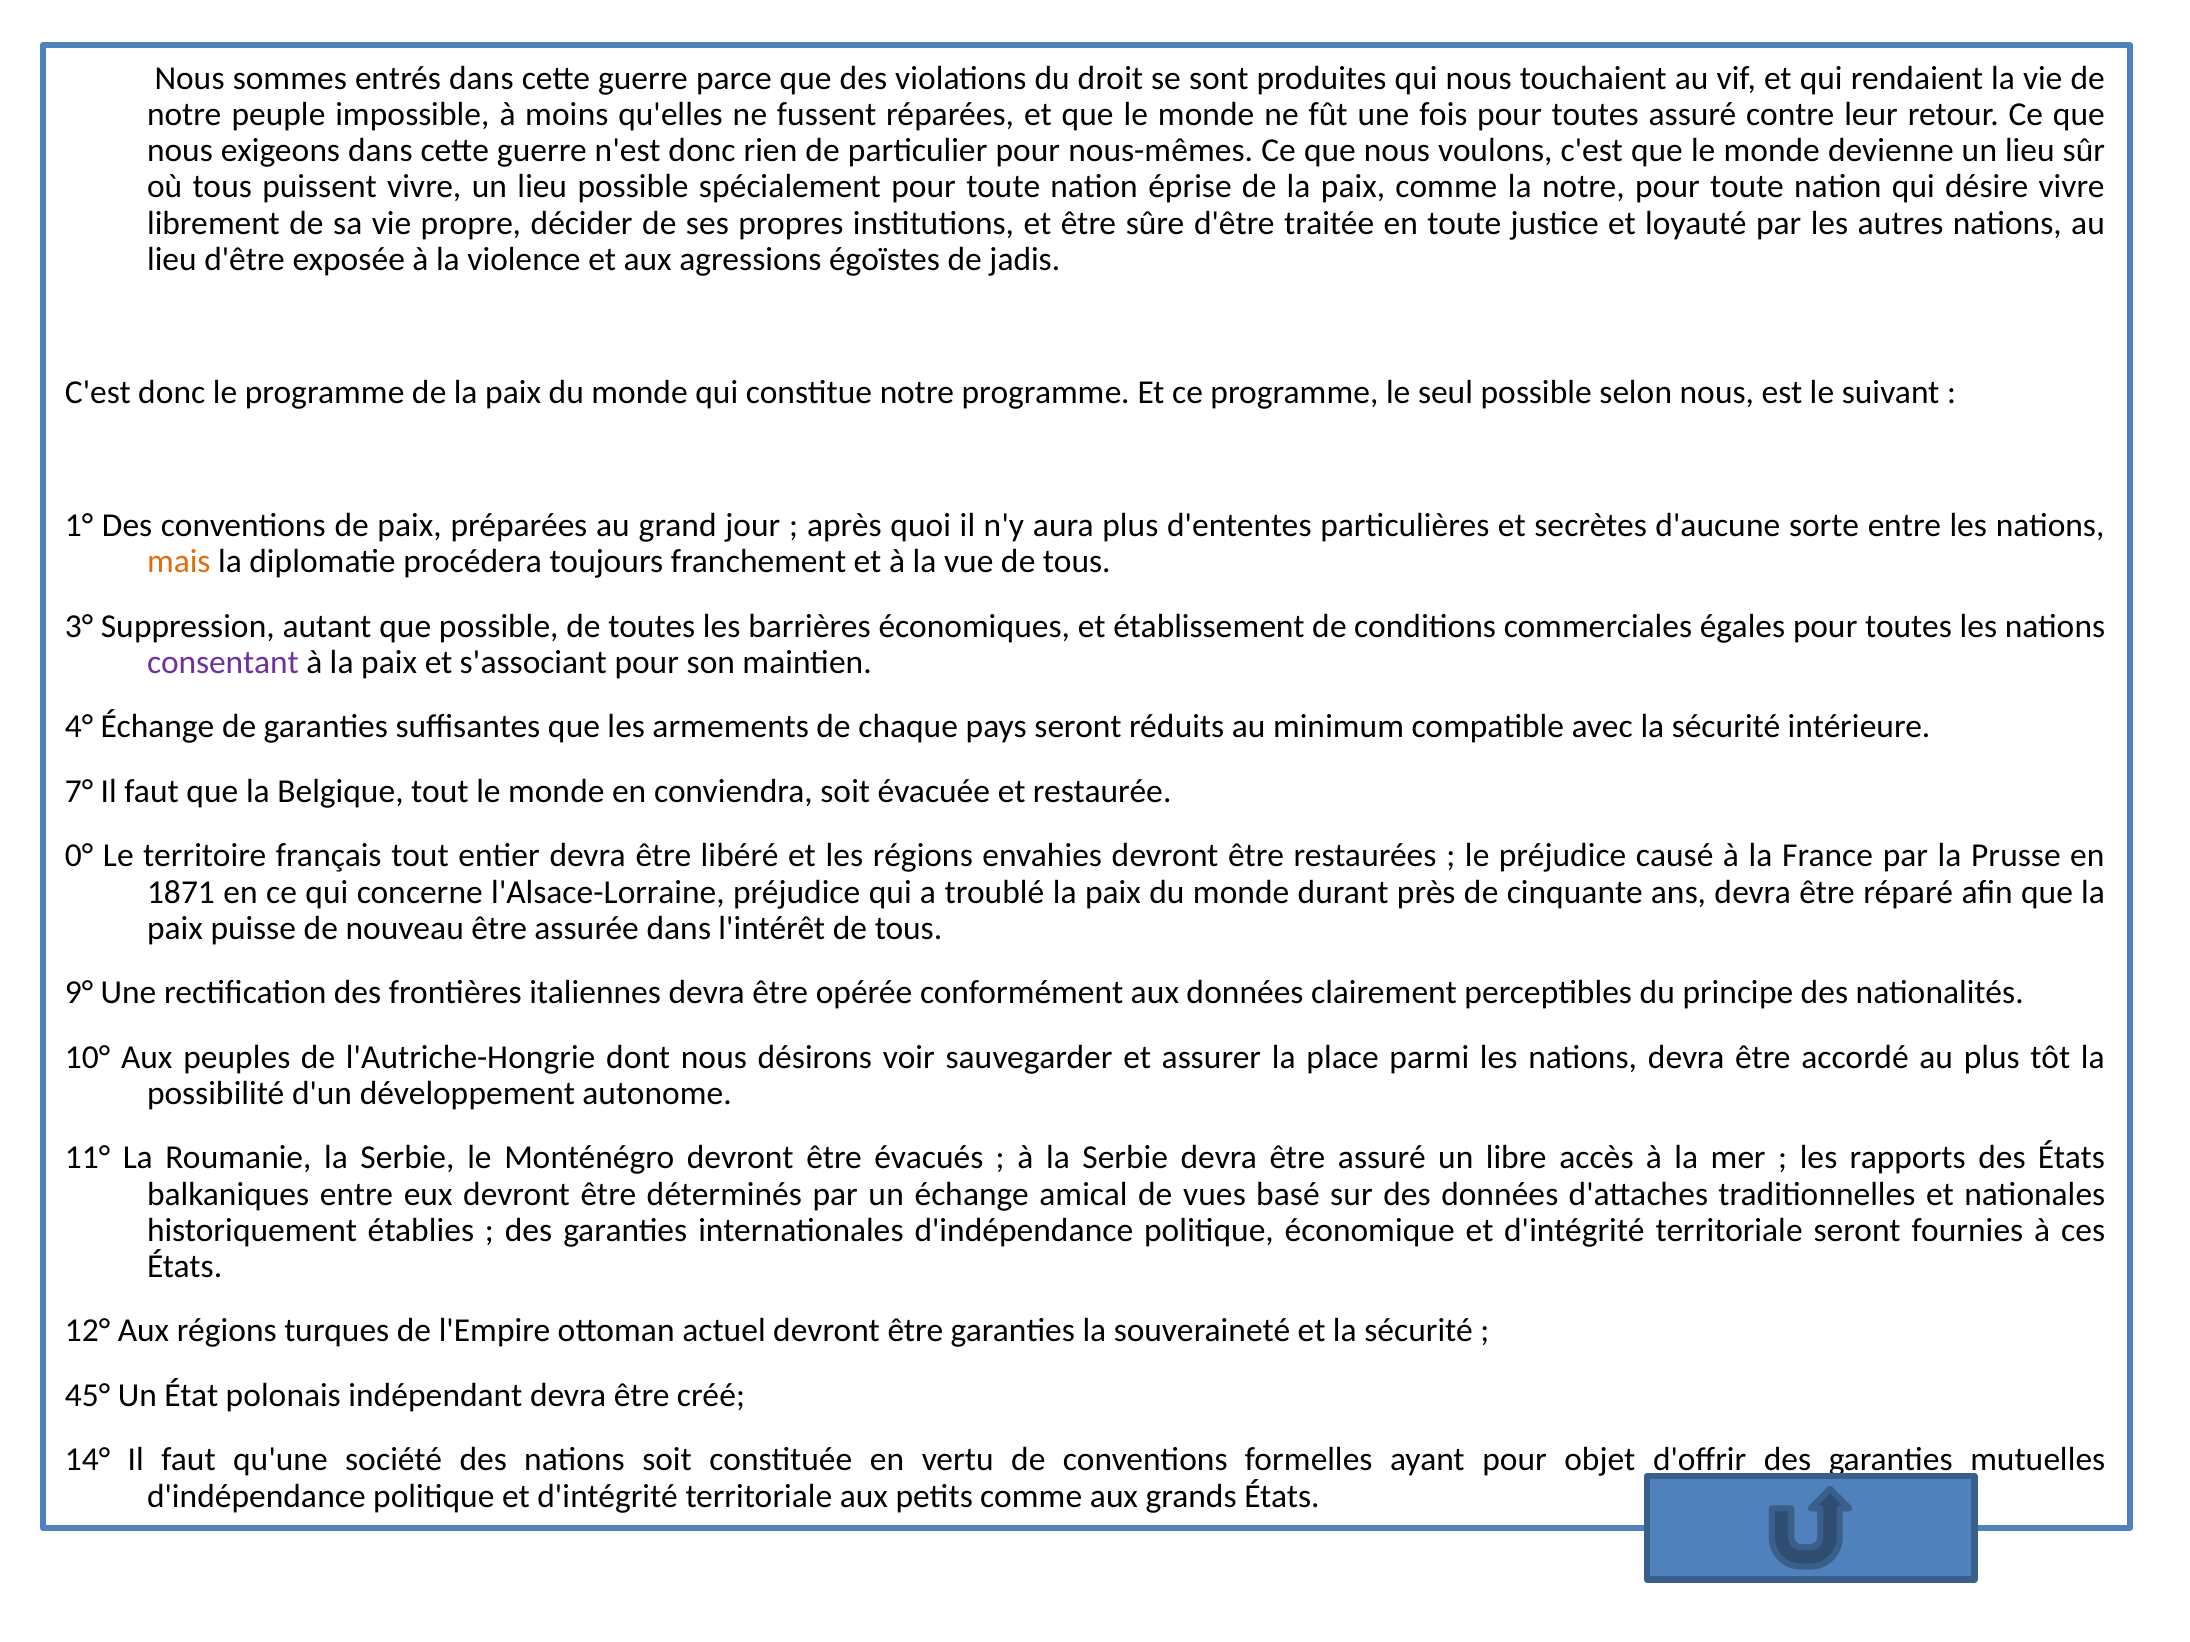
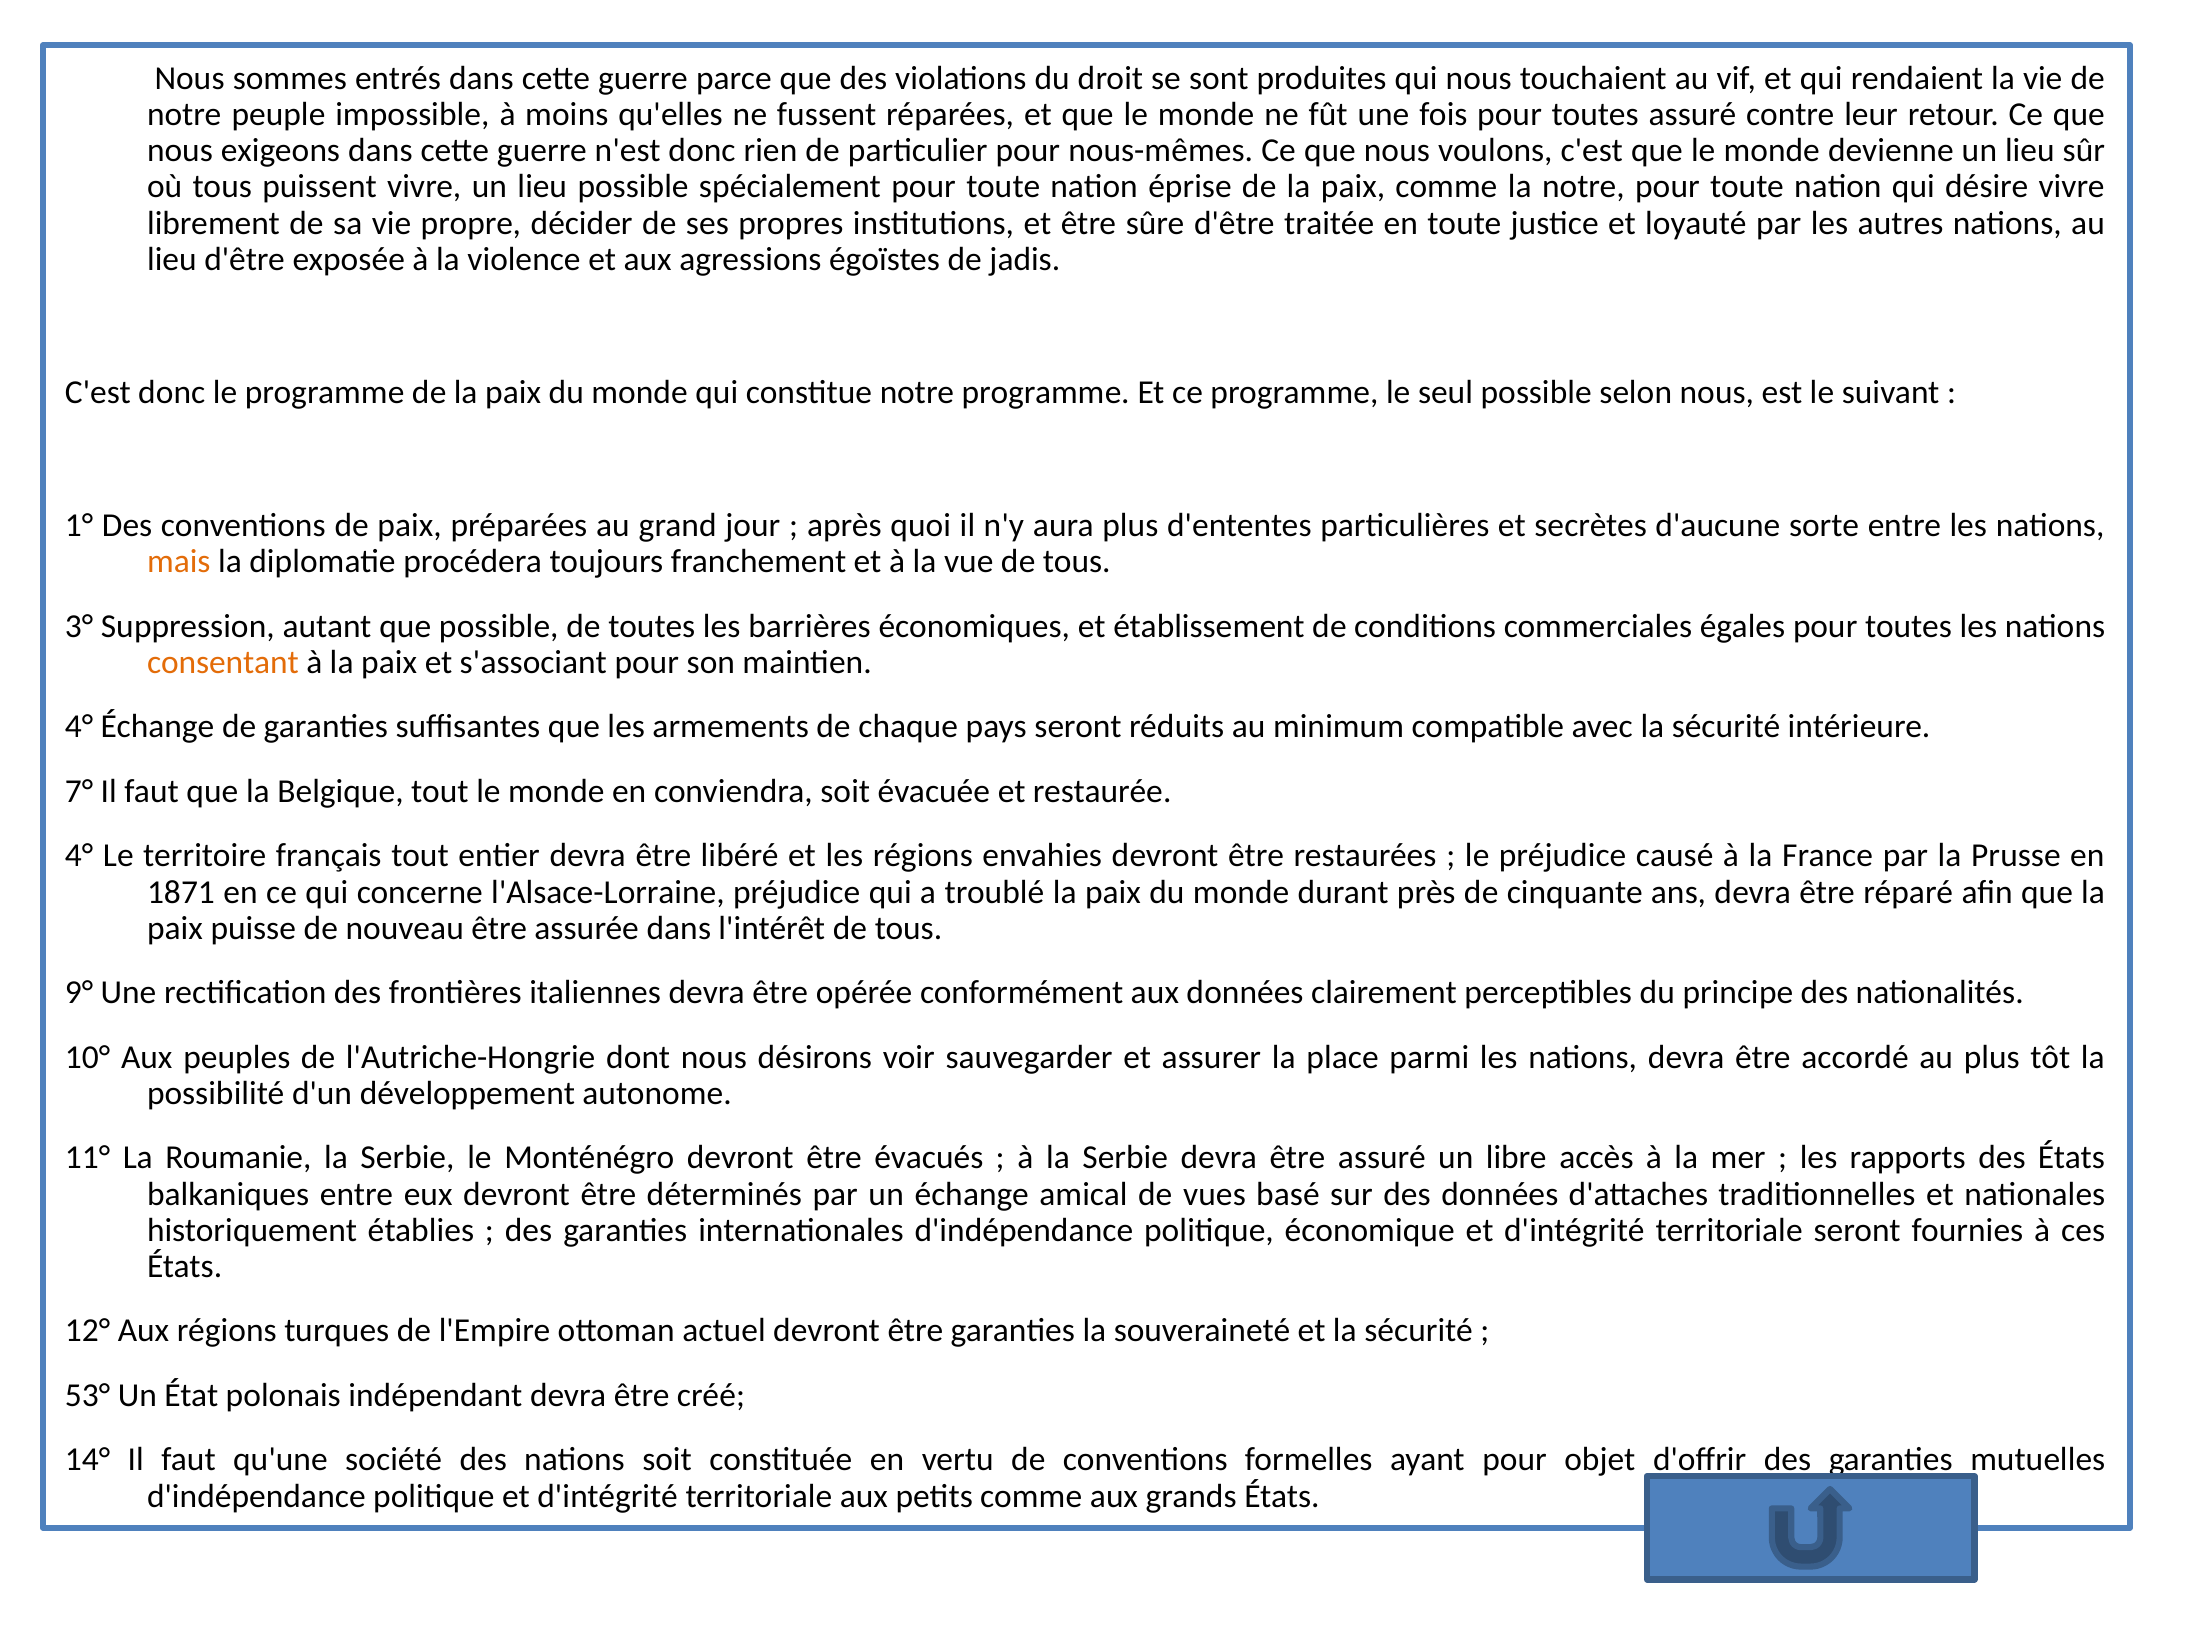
consentant colour: purple -> orange (223, 662)
0°: 0° -> 4° (79, 856)
45°: 45° -> 53° (88, 1396)
